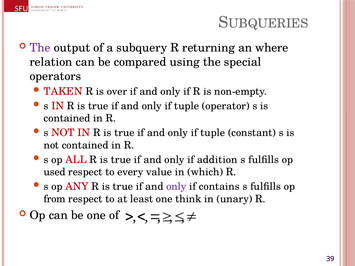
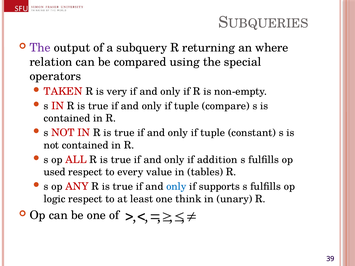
over: over -> very (117, 91)
operator: operator -> compare (226, 106)
which: which -> tables (205, 172)
only colour: purple -> blue (176, 187)
contains: contains -> supports (219, 187)
from: from -> logic (55, 199)
